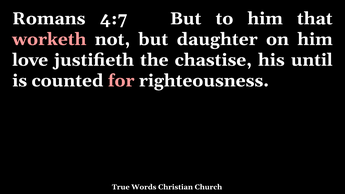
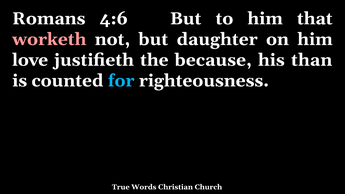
4:7: 4:7 -> 4:6 (114, 19)
chastise: chastise -> because (213, 60)
until: until -> than (312, 60)
for colour: pink -> light blue (121, 81)
